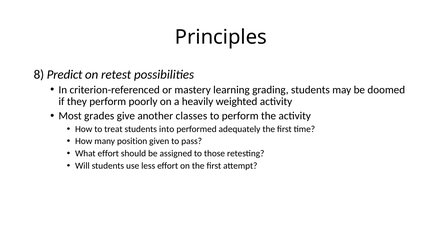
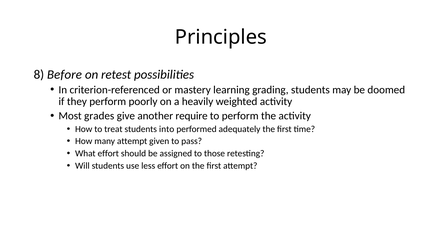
Predict: Predict -> Before (64, 75)
classes: classes -> require (192, 116)
many position: position -> attempt (132, 142)
